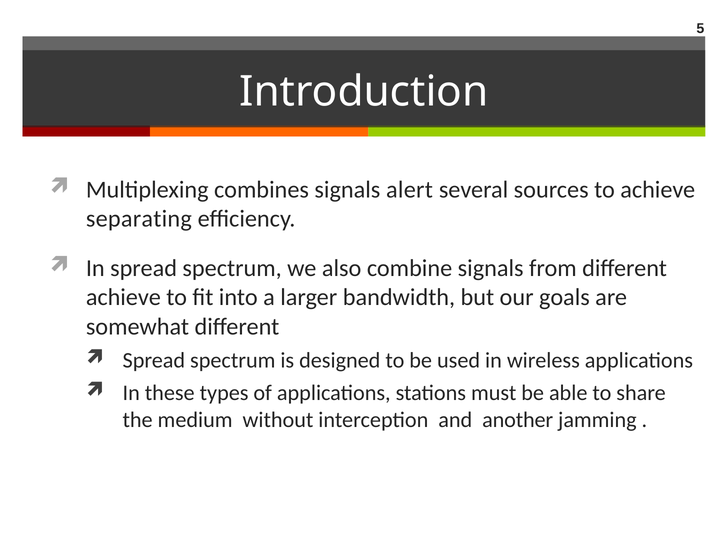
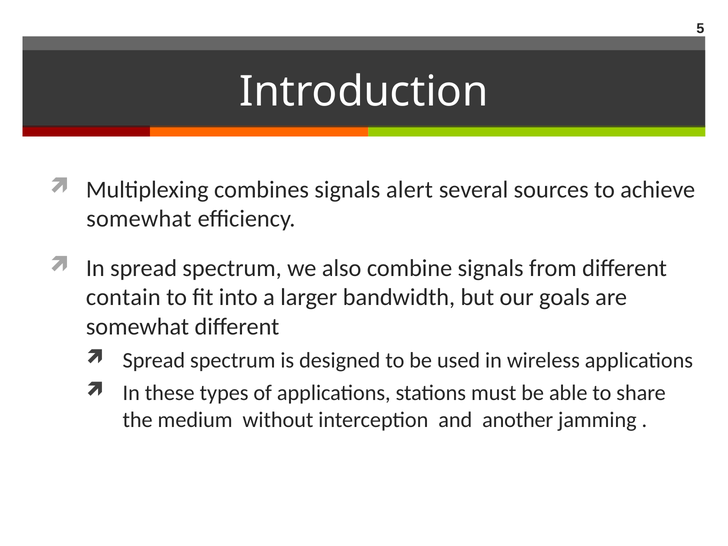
separating: separating -> somewhat (139, 219)
achieve: achieve -> contain (123, 297)
